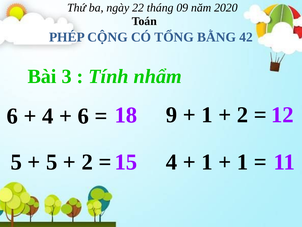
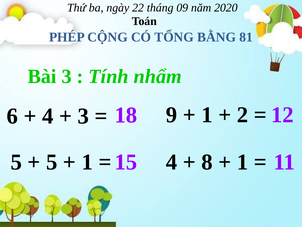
42: 42 -> 81 (246, 37)
6: 6 -> 3 (83, 116)
2: 2 -> 1 (87, 162)
1: 1 -> 8 (207, 162)
